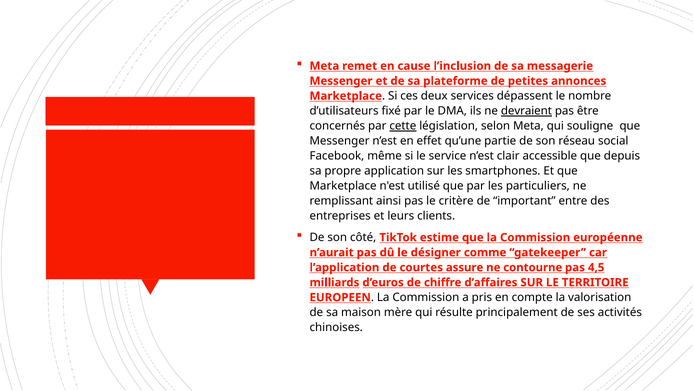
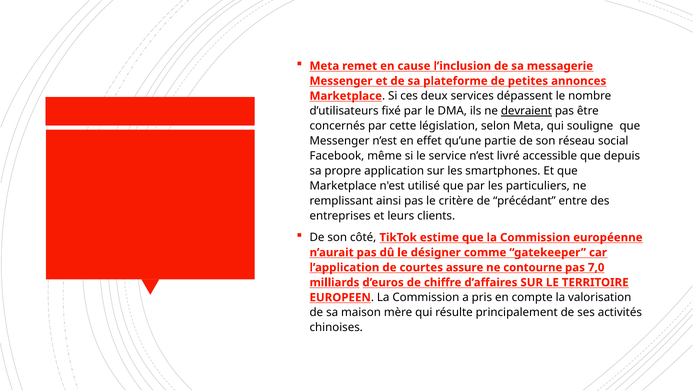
cette underline: present -> none (403, 126)
clair: clair -> livré (508, 156)
important: important -> précédant (524, 201)
4,5: 4,5 -> 7,0 (596, 267)
